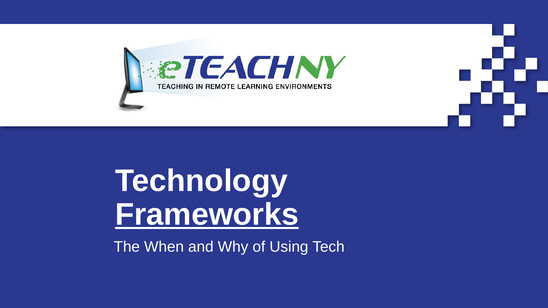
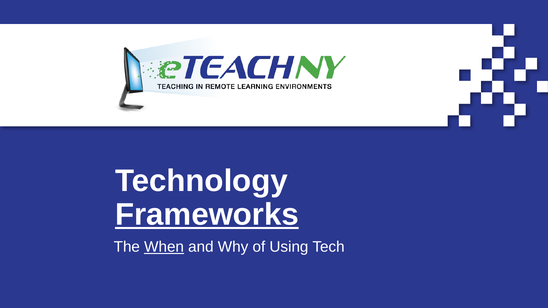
When underline: none -> present (164, 247)
